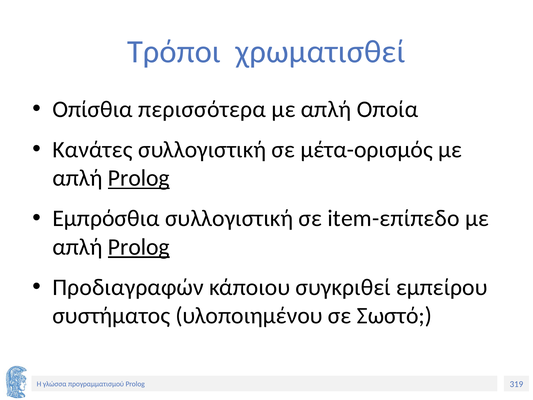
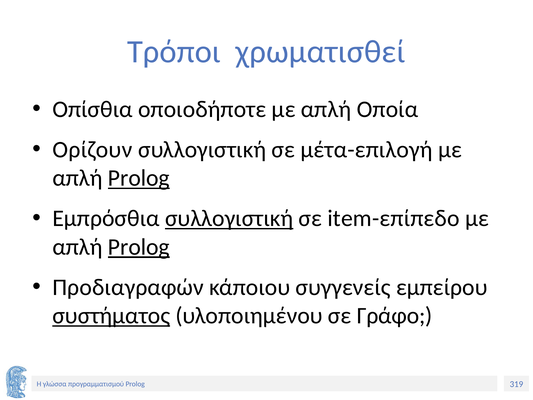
περισσότερα: περισσότερα -> οποιοδήποτε (202, 109)
Κανάτες: Κανάτες -> Ορίζουν (92, 150)
μέτα-ορισμός: μέτα-ορισμός -> μέτα-επιλογή (367, 150)
συλλογιστική underline: none -> present (229, 218)
συγκριθεί: συγκριθεί -> συγγενείς (343, 287)
συστήματος underline: none -> present (111, 316)
Σωστό: Σωστό -> Γράφο (395, 316)
